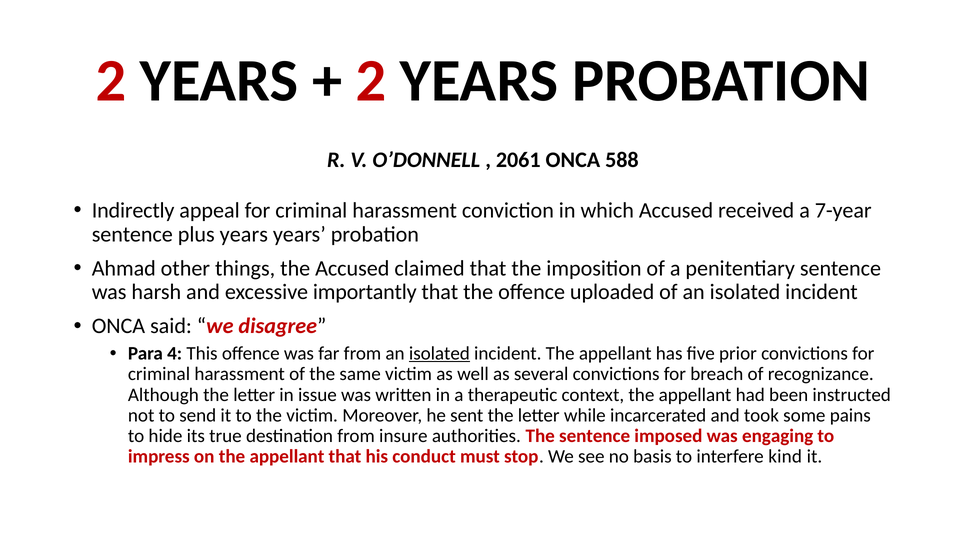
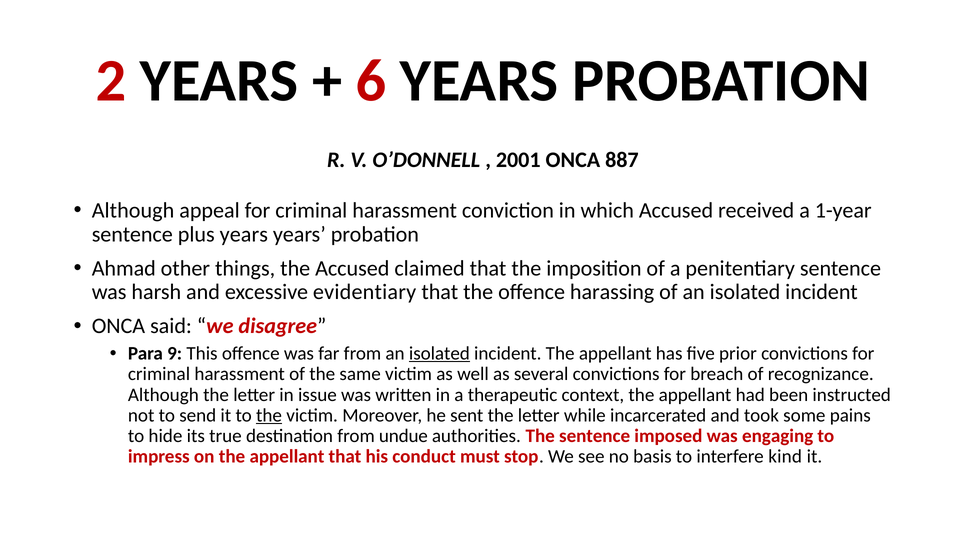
2: 2 -> 6 (371, 81)
2061: 2061 -> 2001 (518, 160)
588: 588 -> 887 (622, 160)
Indirectly: Indirectly -> Although (133, 211)
7-year: 7-year -> 1-year (843, 211)
importantly: importantly -> evidentiary (365, 292)
uploaded: uploaded -> harassing (612, 292)
4: 4 -> 9 (175, 354)
the underline: none -> present (269, 416)
insure: insure -> undue (403, 436)
